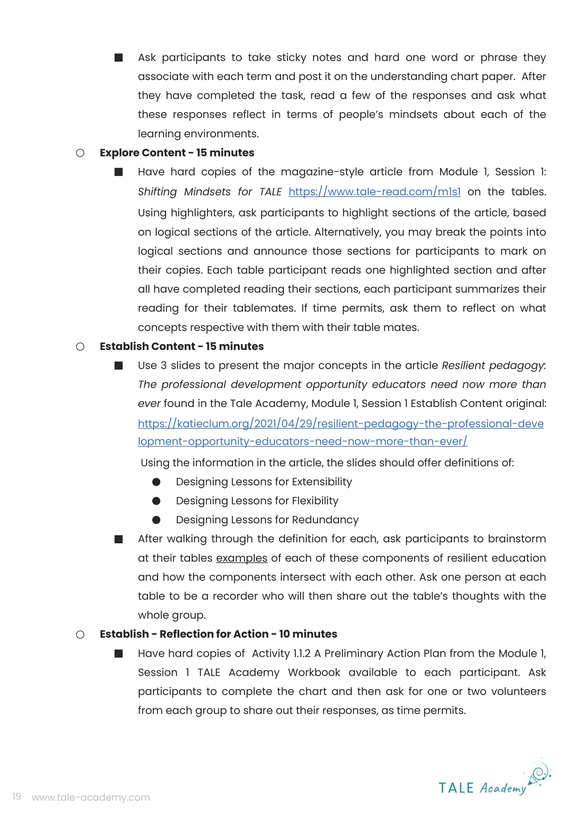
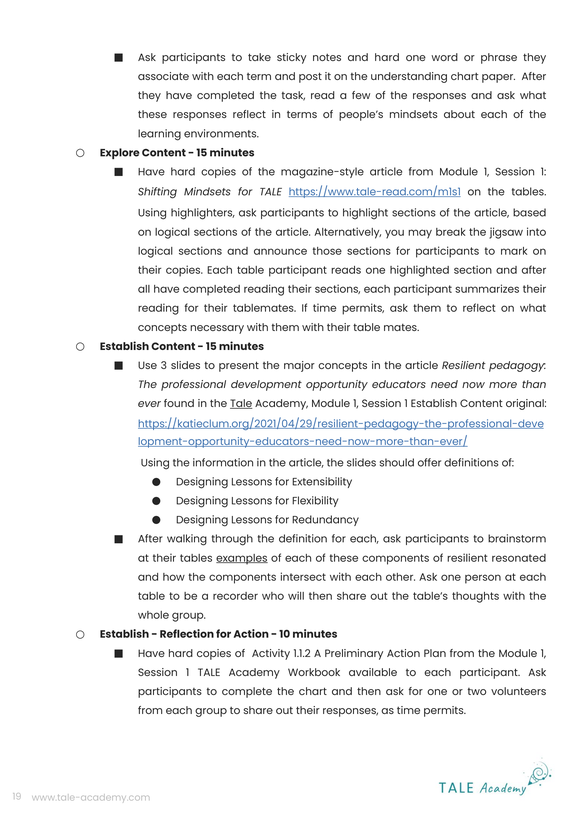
points: points -> jigsaw (506, 232)
respective: respective -> necessary (217, 327)
Tale underline: none -> present (241, 404)
education: education -> resonated (519, 558)
